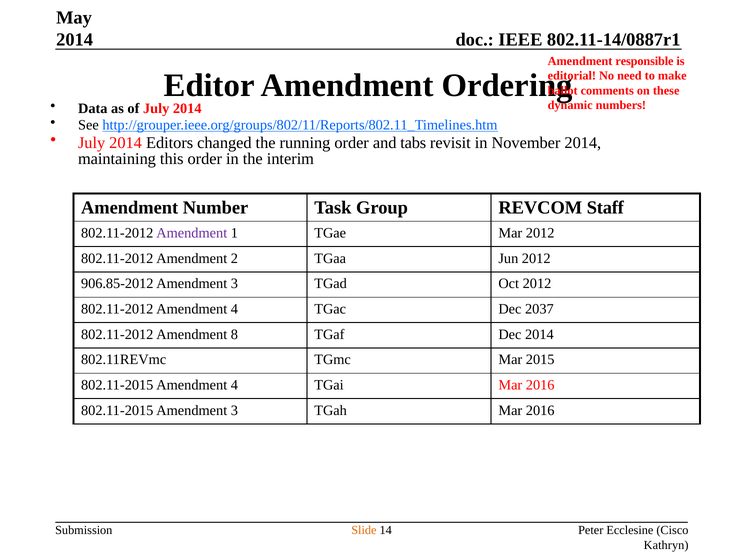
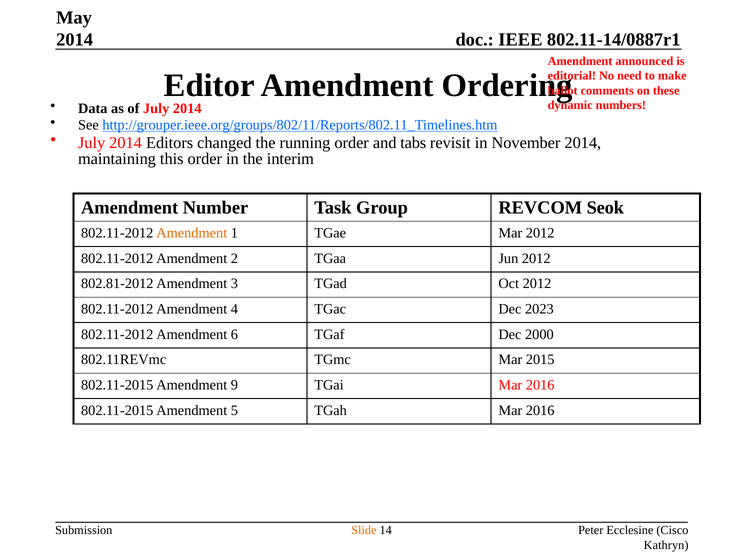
responsible: responsible -> announced (644, 61)
Staff: Staff -> Seok (605, 207)
Amendment colour: purple -> orange (192, 233)
906.85-2012: 906.85-2012 -> 802.81-2012 (117, 284)
2037: 2037 -> 2023 (539, 309)
8: 8 -> 6 (234, 334)
Dec 2014: 2014 -> 2000 (539, 334)
802.11-2015 Amendment 4: 4 -> 9 (234, 385)
802.11-2015 Amendment 3: 3 -> 5 (234, 410)
